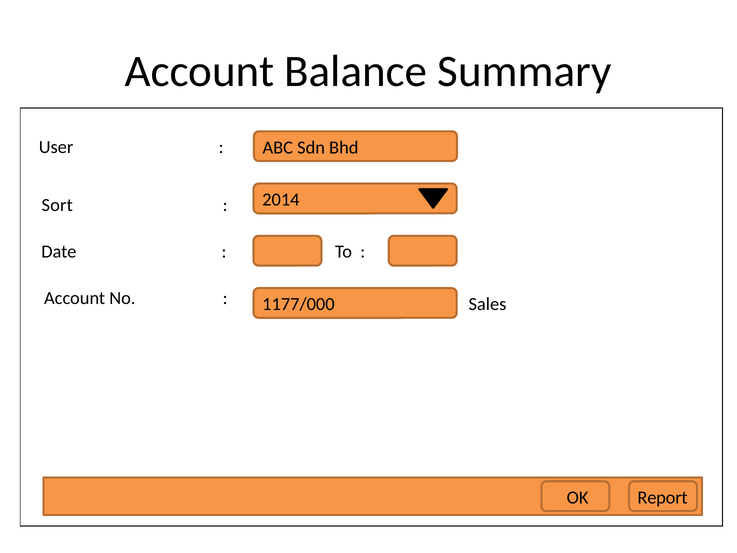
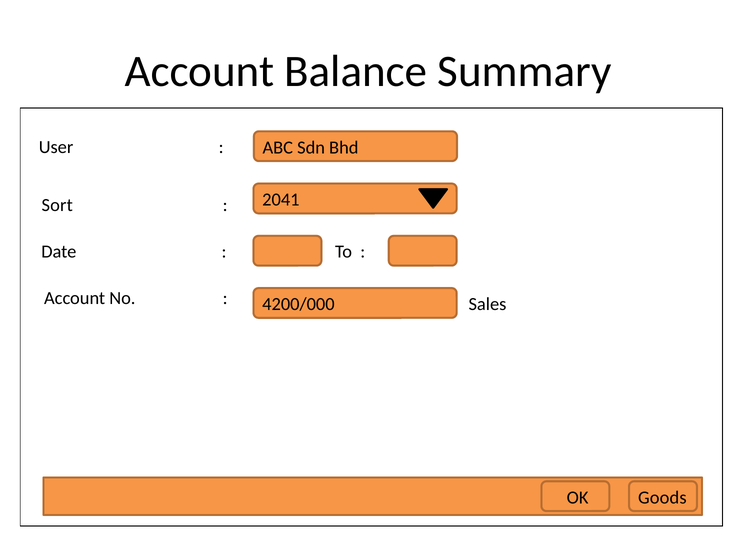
2014: 2014 -> 2041 (281, 200)
1177/000: 1177/000 -> 4200/000 (298, 304)
Report: Report -> Goods (662, 497)
